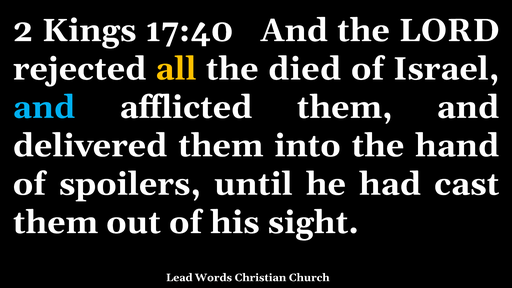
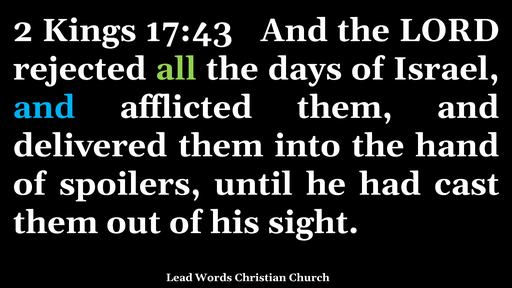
17:40: 17:40 -> 17:43 (189, 31)
all colour: yellow -> light green (176, 69)
died: died -> days (305, 69)
